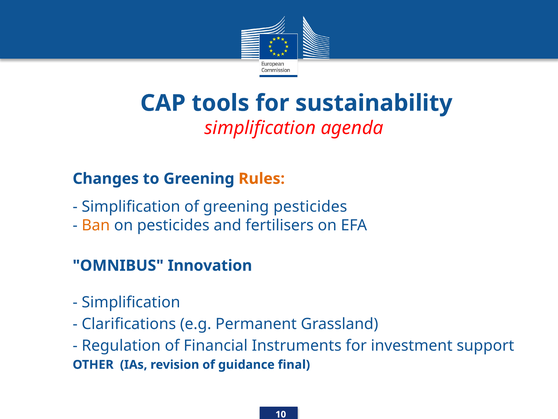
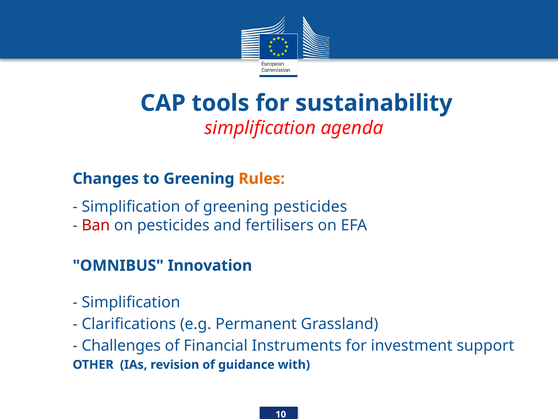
Ban colour: orange -> red (96, 225)
Regulation: Regulation -> Challenges (121, 345)
final: final -> with (294, 364)
